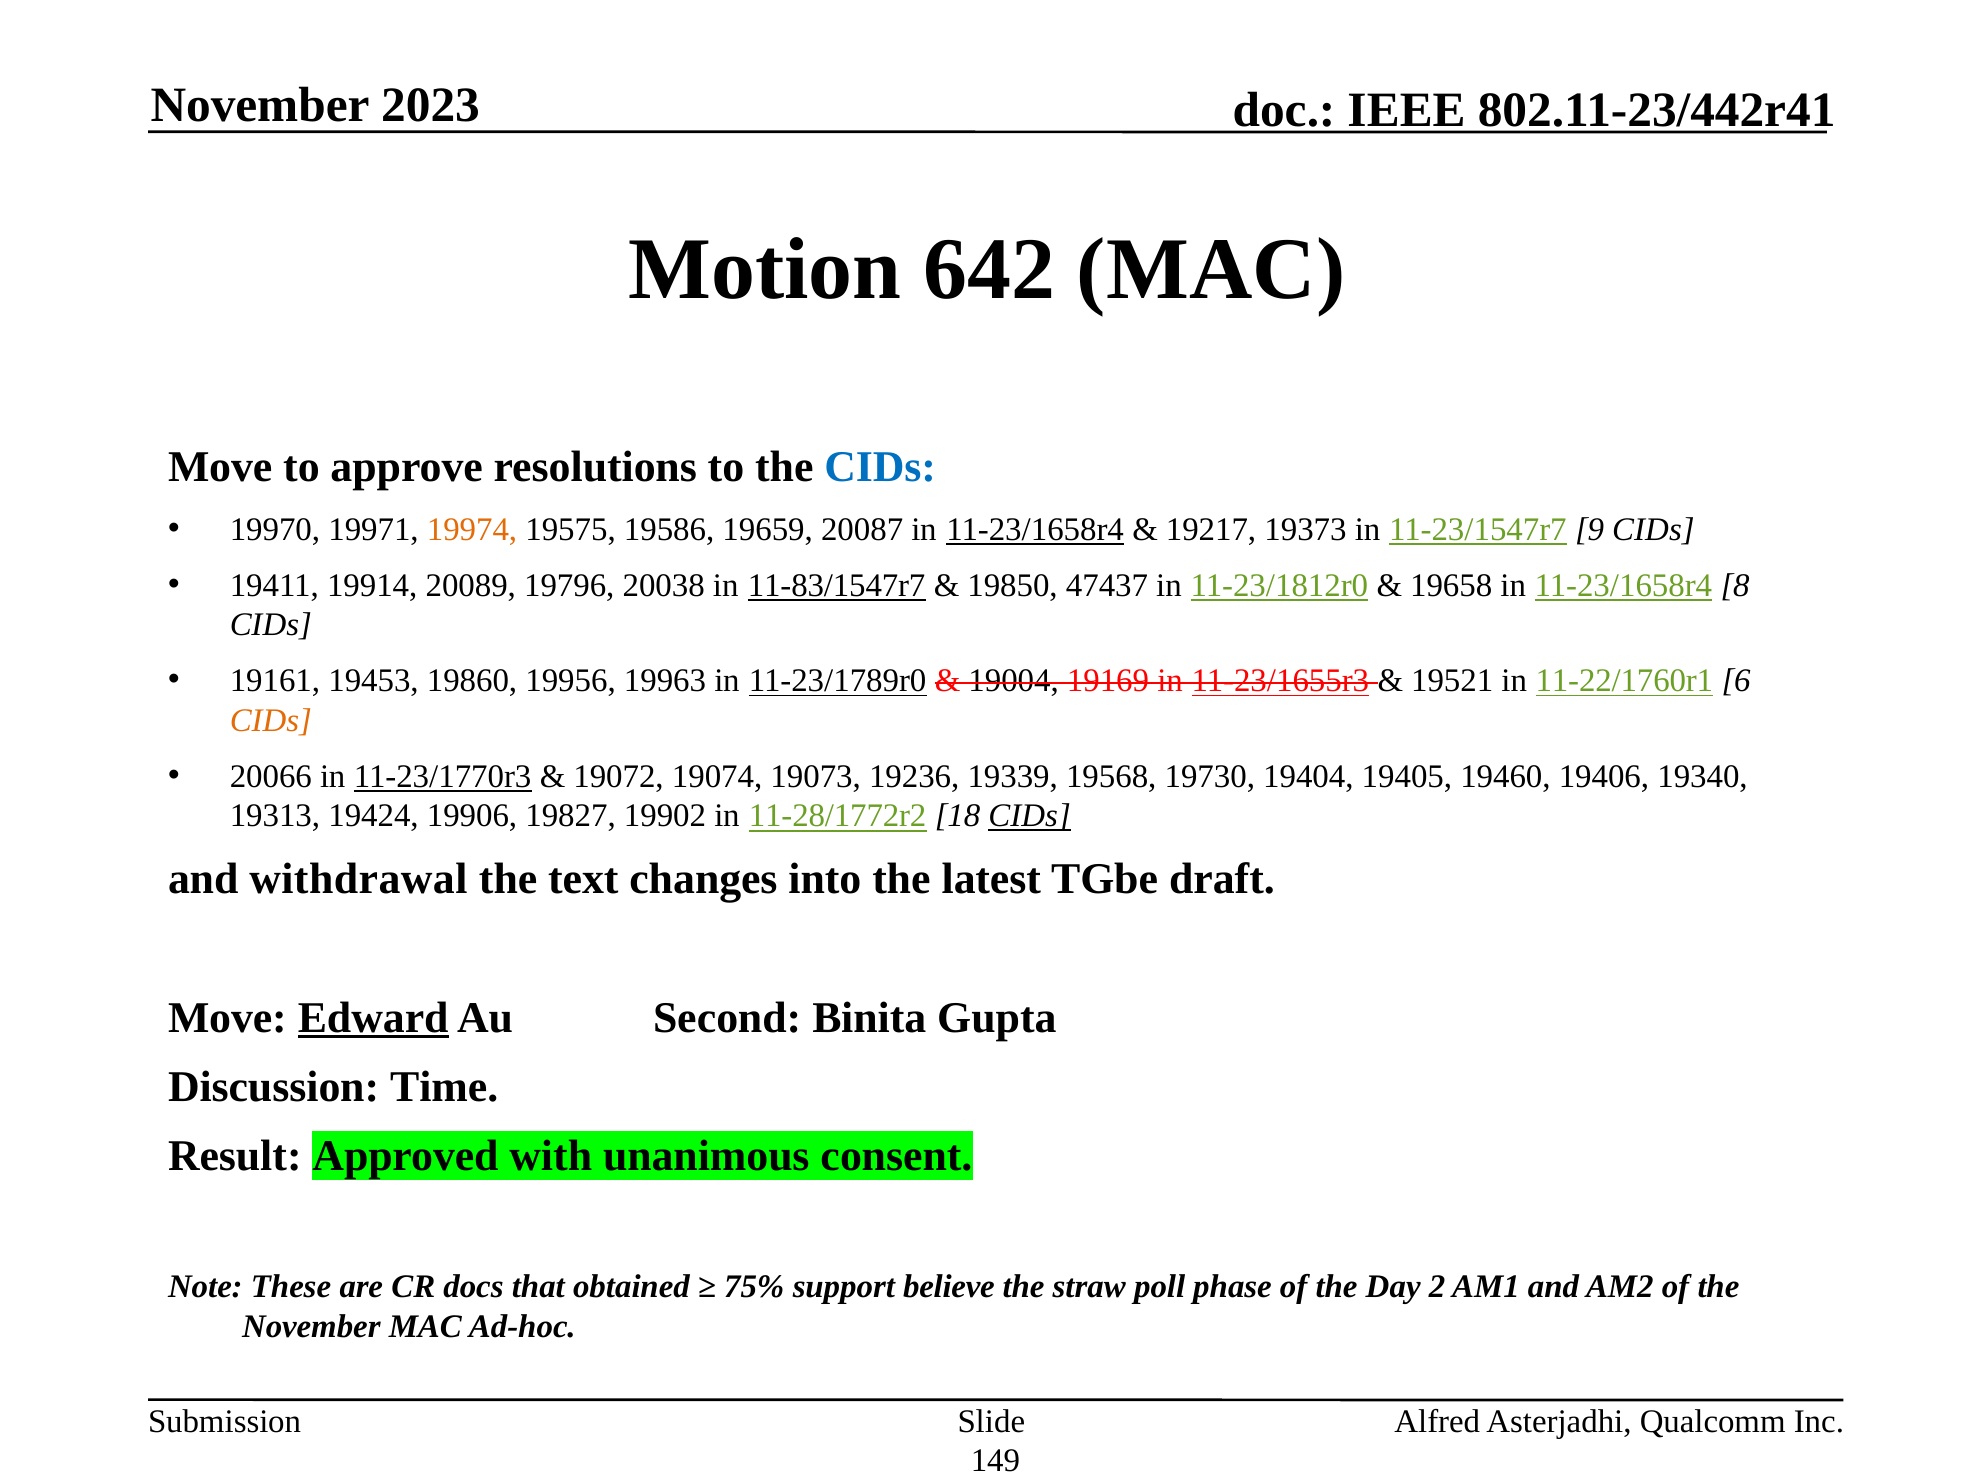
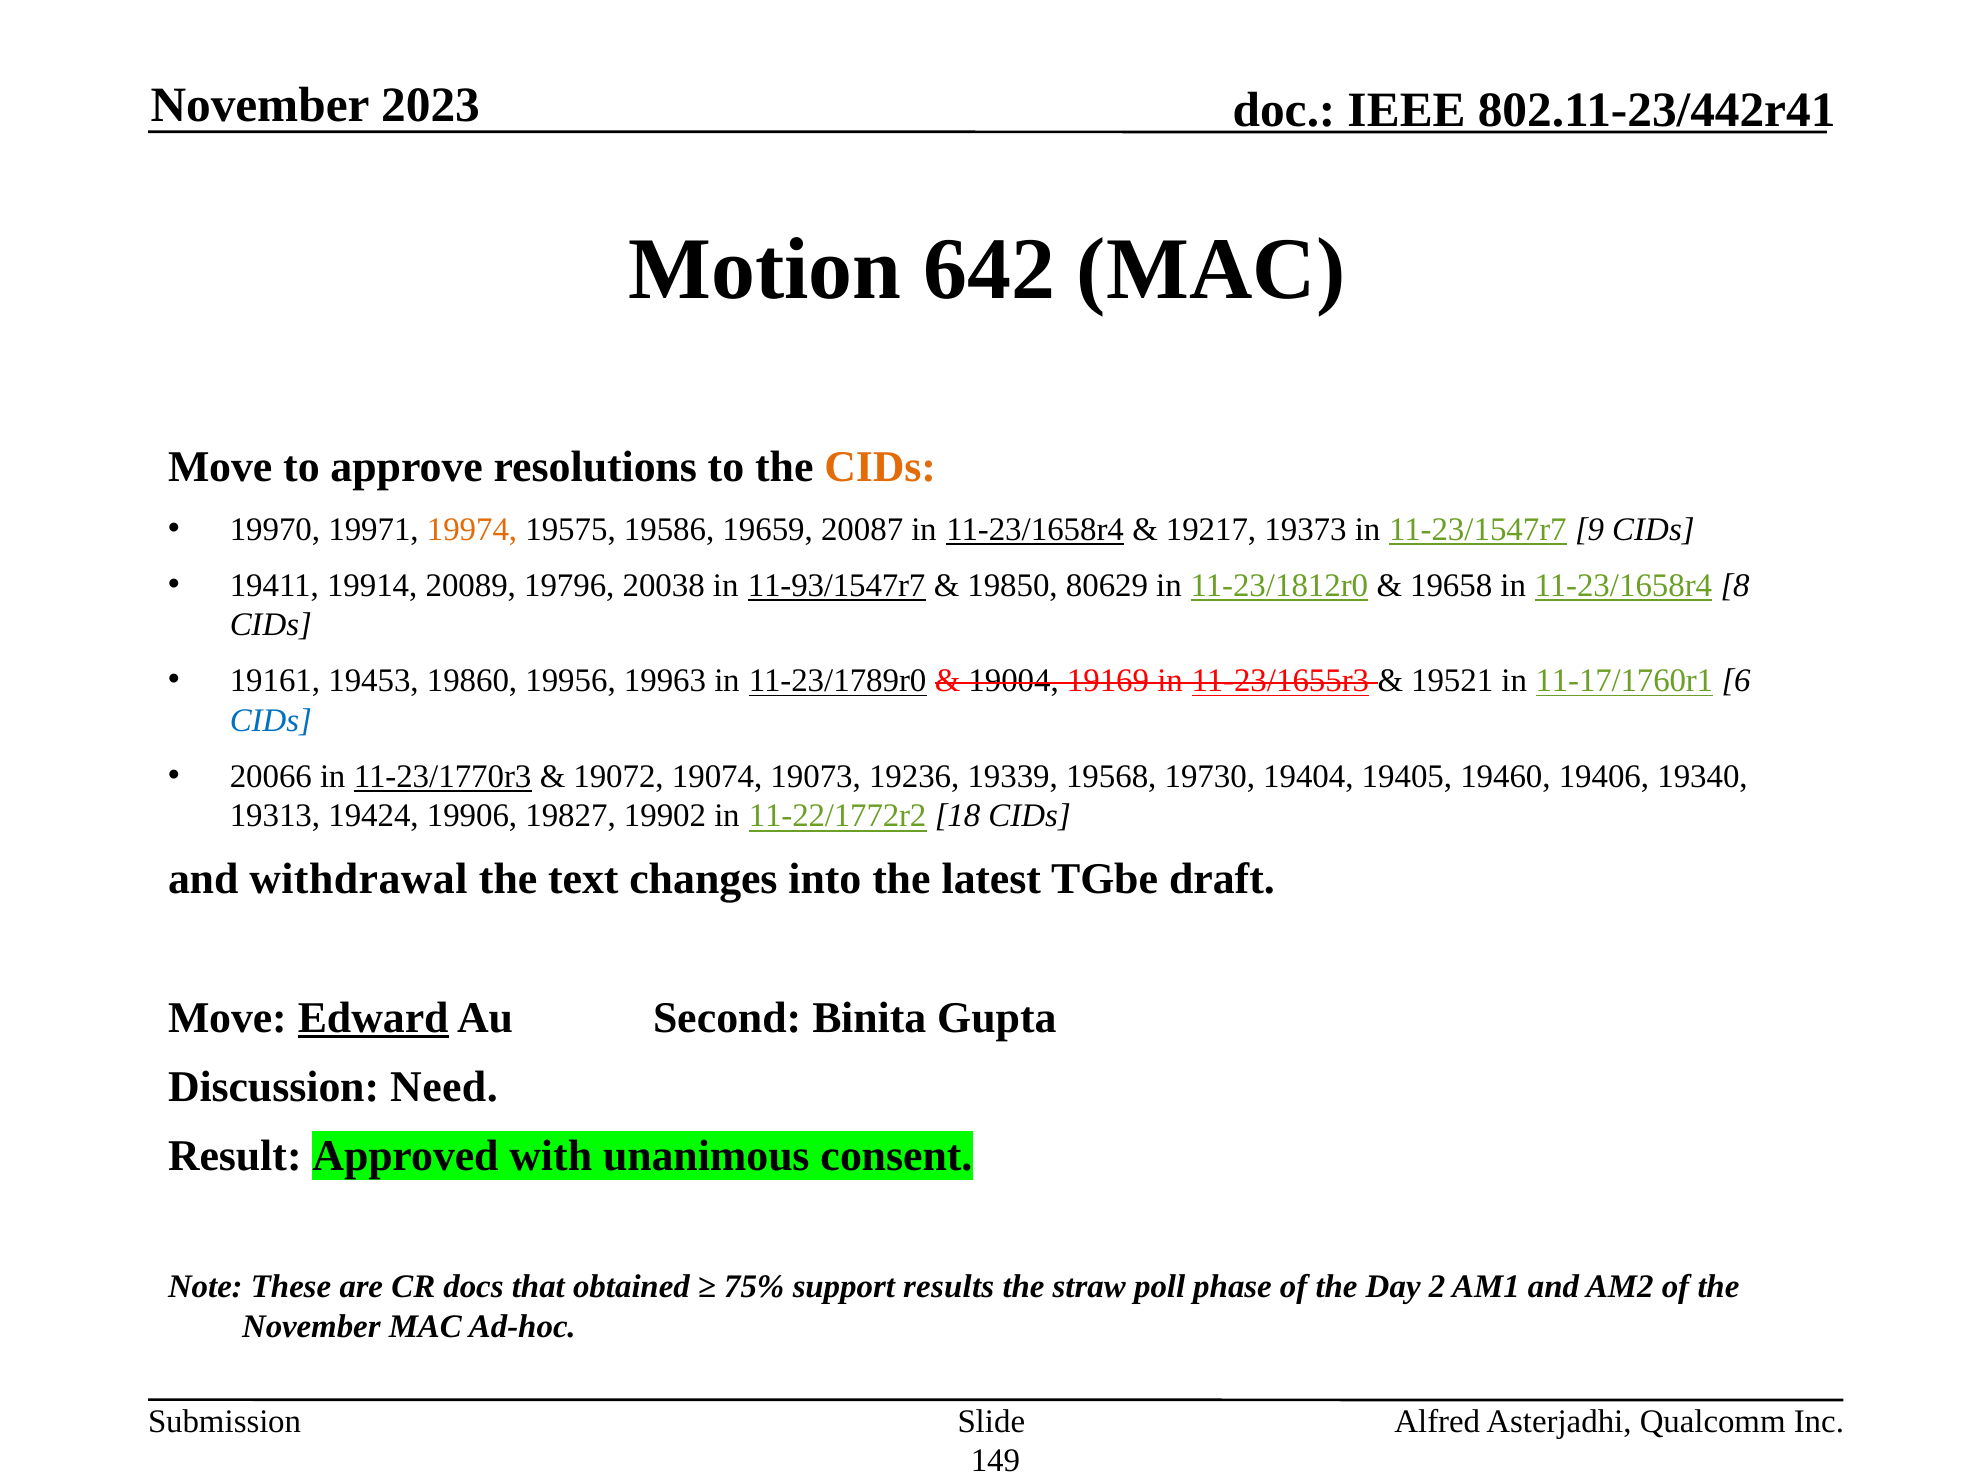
CIDs colour: blue -> orange (880, 467)
11-83/1547r7: 11-83/1547r7 -> 11-93/1547r7 (837, 585)
47437: 47437 -> 80629 (1107, 585)
11-22/1760r1: 11-22/1760r1 -> 11-17/1760r1 (1624, 680)
CIDs colour: orange -> blue (271, 720)
11-28/1772r2: 11-28/1772r2 -> 11-22/1772r2 (838, 815)
CIDs underline: present -> none (1030, 815)
Time: Time -> Need (444, 1086)
believe: believe -> results (949, 1286)
